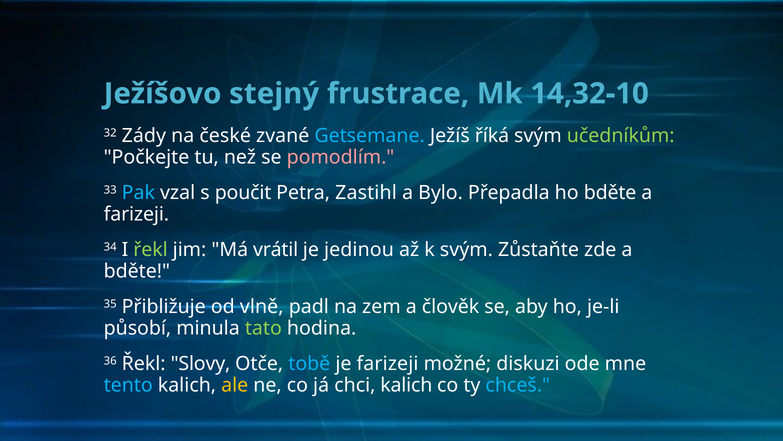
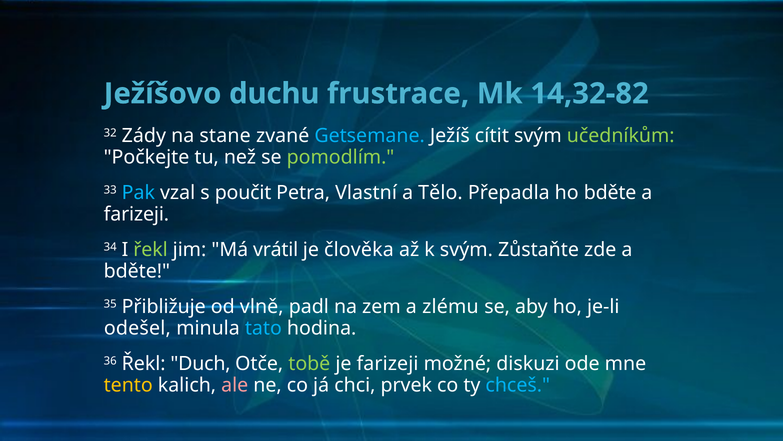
stejný: stejný -> duchu (274, 94)
14,32-10: 14,32-10 -> 14,32-82 (590, 94)
české: české -> stane (225, 136)
říká: říká -> cítit (492, 136)
pomodlím colour: pink -> light green (341, 157)
Zastihl: Zastihl -> Vlastní (366, 193)
Bylo: Bylo -> Tělo (440, 193)
jedinou: jedinou -> člověka (359, 250)
člověk: člověk -> zlému (450, 307)
působí: působí -> odešel (137, 328)
tato colour: light green -> light blue (263, 328)
Slovy: Slovy -> Duch (200, 364)
tobě colour: light blue -> light green (309, 364)
tento colour: light blue -> yellow (128, 385)
ale colour: yellow -> pink (235, 385)
chci kalich: kalich -> prvek (406, 385)
